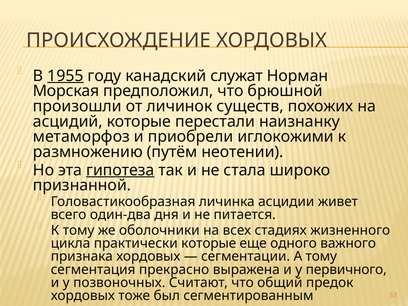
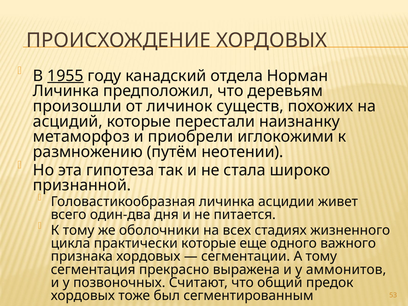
служат: служат -> отдела (237, 76)
Морская: Морская -> Личинка (66, 91)
брюшной: брюшной -> деревьям (285, 91)
гипотеза underline: present -> none (120, 170)
первичного: первичного -> аммонитов (346, 270)
